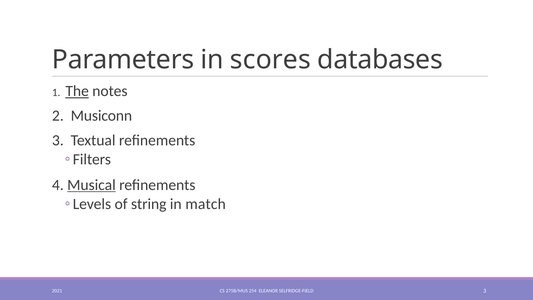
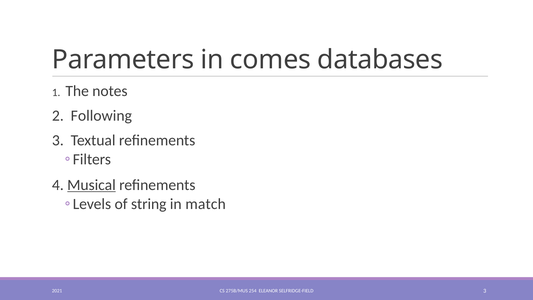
scores: scores -> comes (271, 60)
The underline: present -> none (77, 91)
Musiconn: Musiconn -> Following (101, 116)
